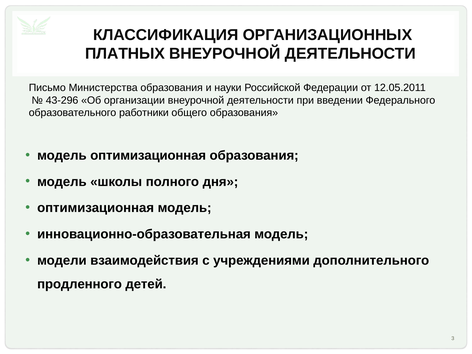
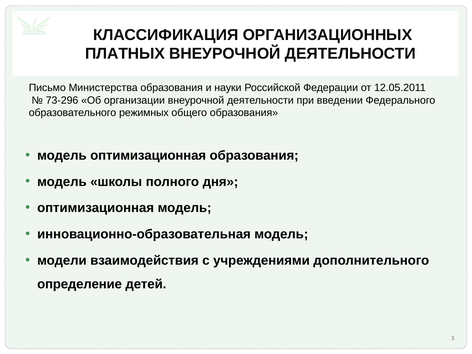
43-296: 43-296 -> 73-296 (62, 100)
работники: работники -> режимных (144, 113)
продленного: продленного -> определение (80, 284)
